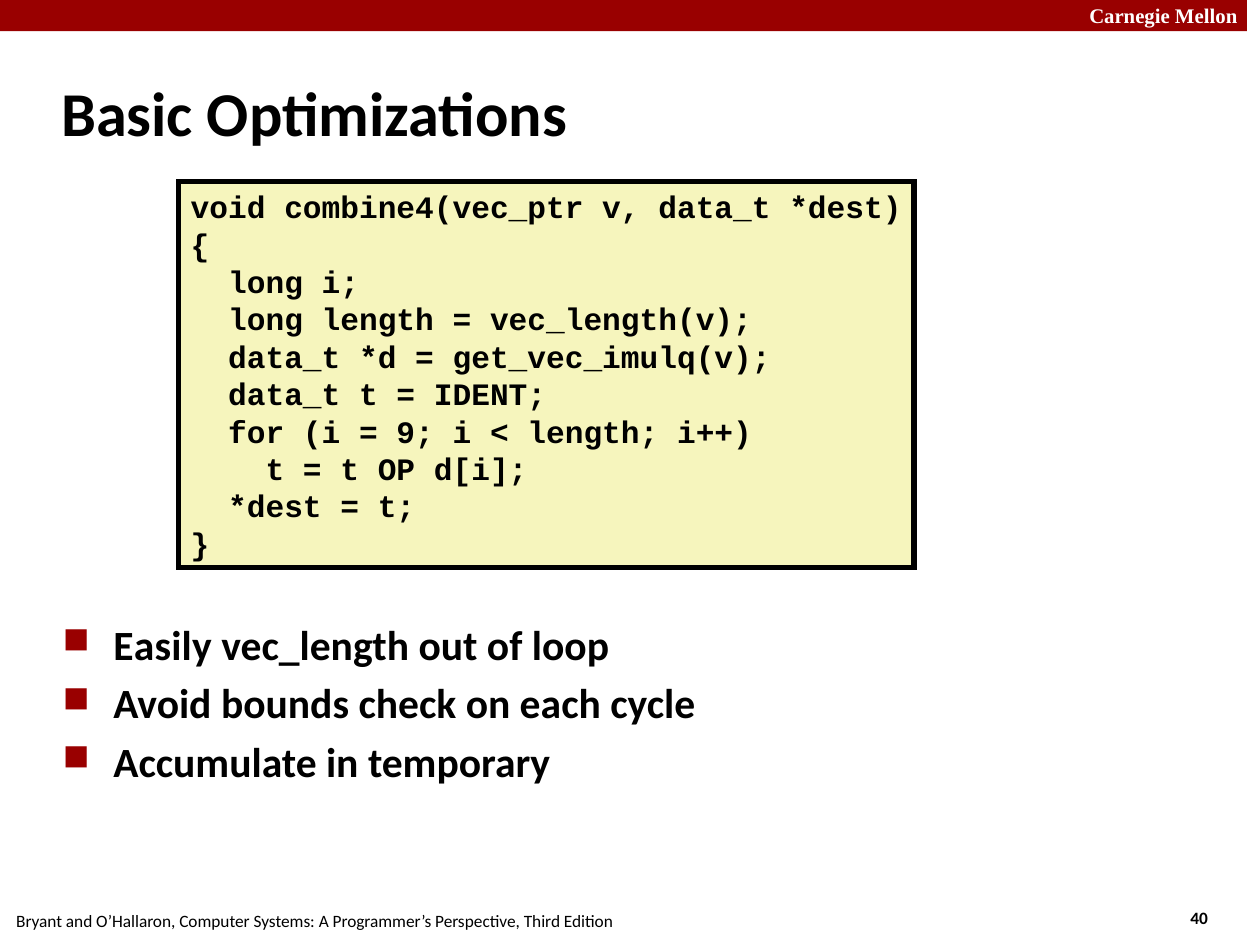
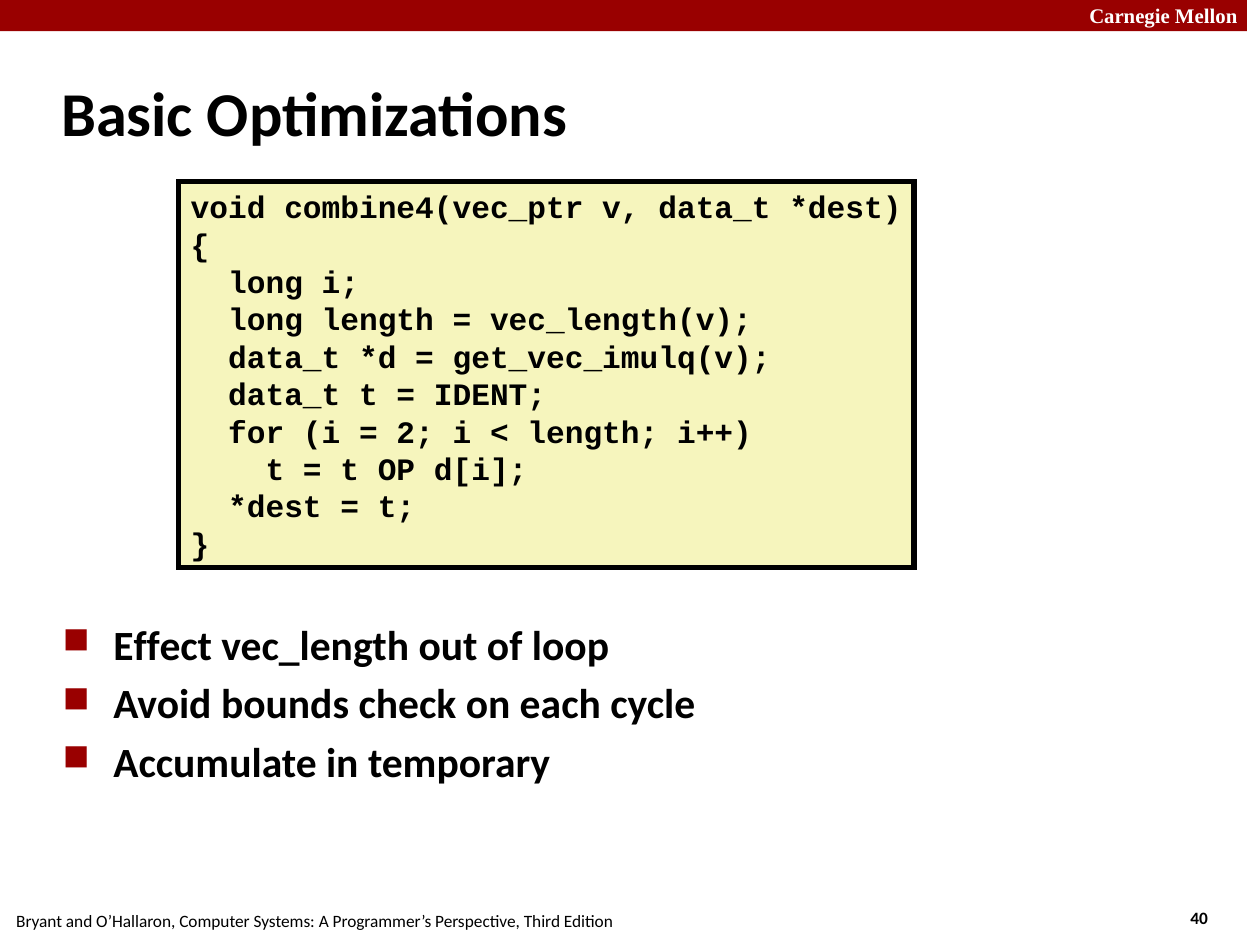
9: 9 -> 2 (415, 433)
Easily: Easily -> Effect (163, 647)
